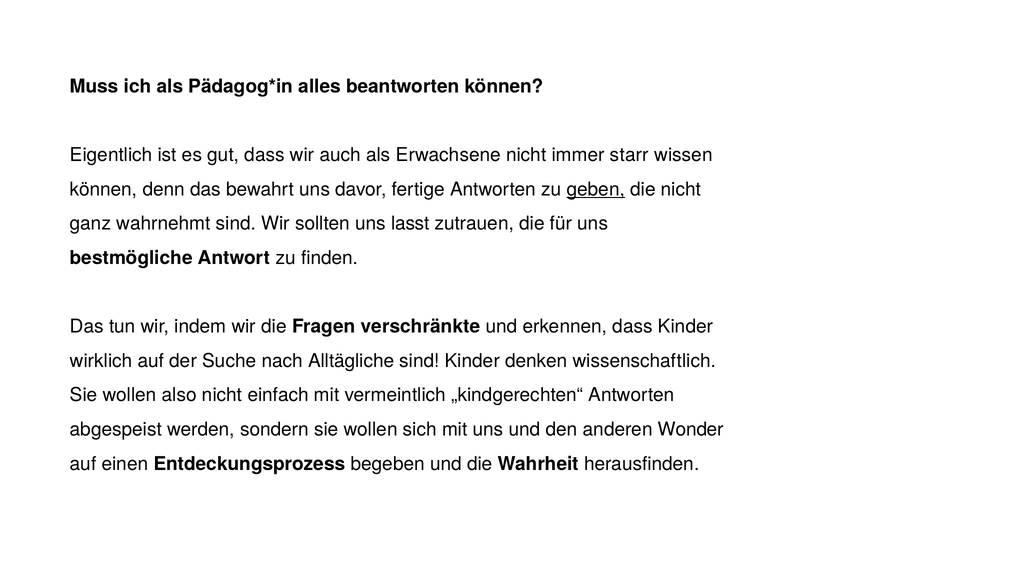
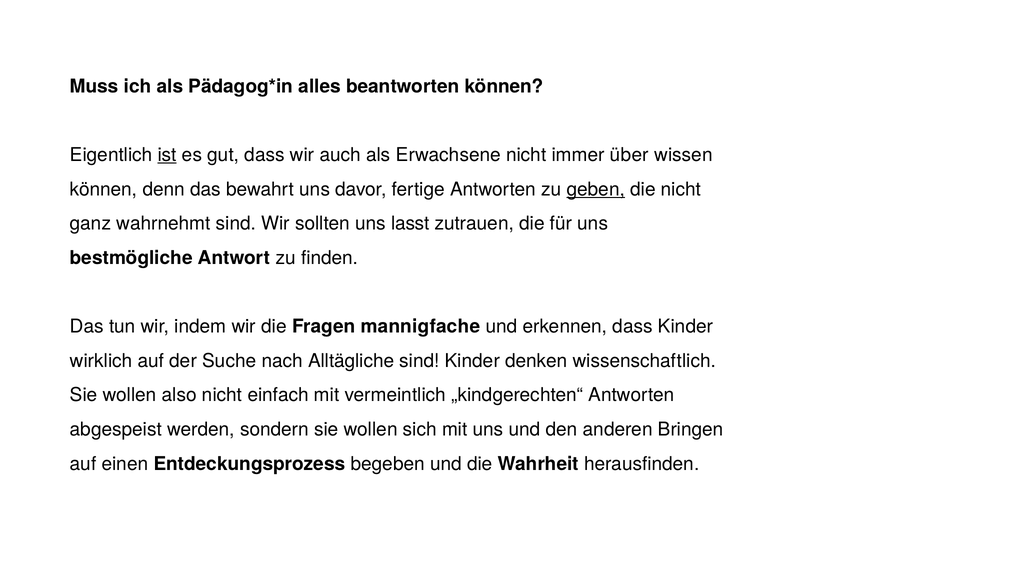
ist underline: none -> present (167, 155)
starr: starr -> über (629, 155)
verschränkte: verschränkte -> mannigfache (420, 327)
Wonder: Wonder -> Bringen (691, 429)
